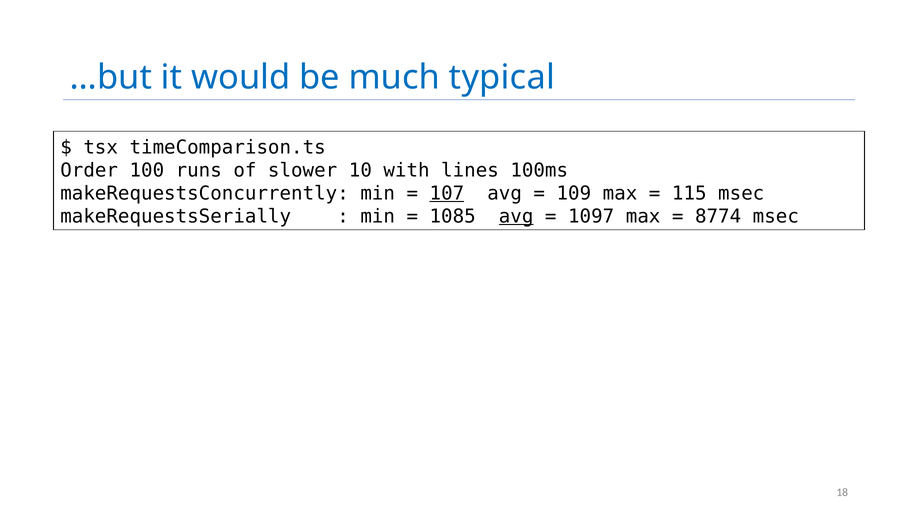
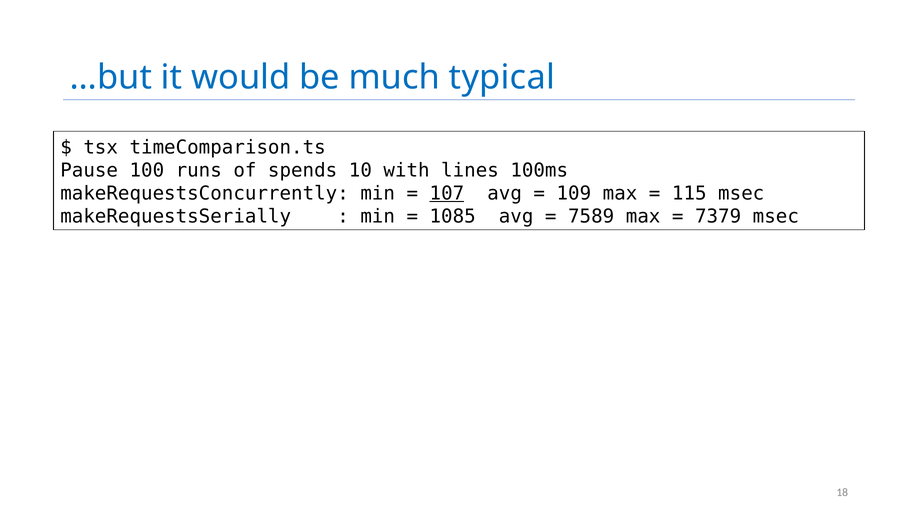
Order: Order -> Pause (89, 171)
slower: slower -> spends (303, 171)
avg underline: present -> none (516, 216)
1097: 1097 -> 7589 (591, 216)
8774: 8774 -> 7379 (718, 216)
